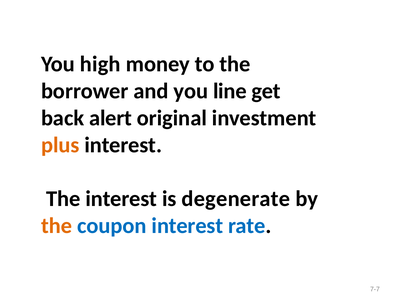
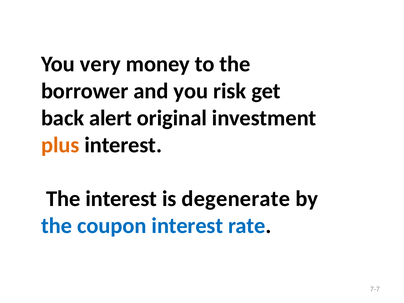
high: high -> very (100, 64)
line: line -> risk (230, 91)
the colour: orange -> blue (57, 226)
